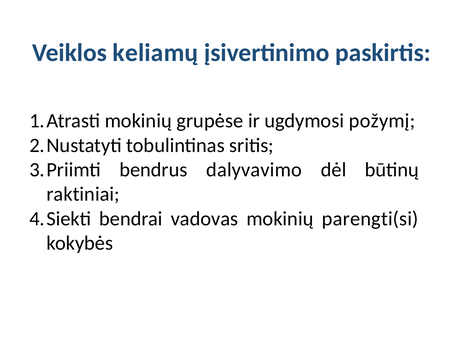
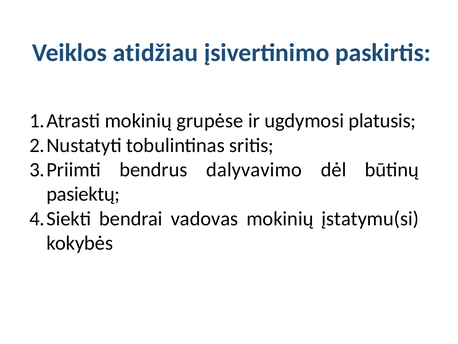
keliamų: keliamų -> atidžiau (155, 53)
požymį: požymį -> platusis (382, 121)
raktiniai: raktiniai -> pasiektų (83, 194)
parengti(si: parengti(si -> įstatymu(si (370, 218)
